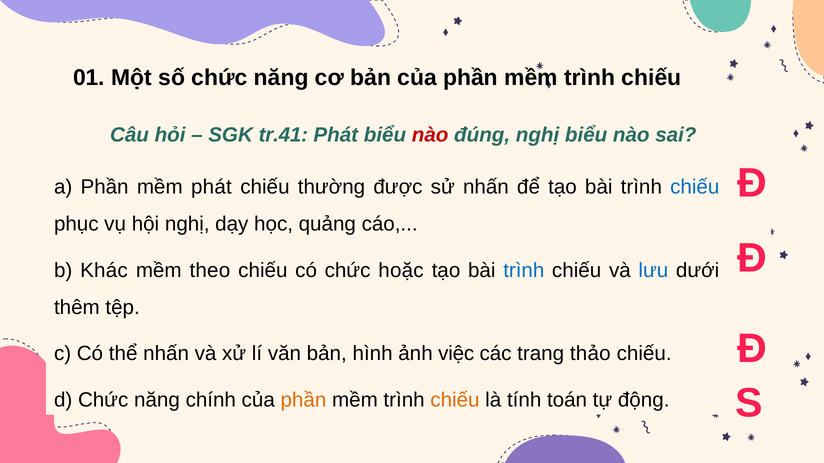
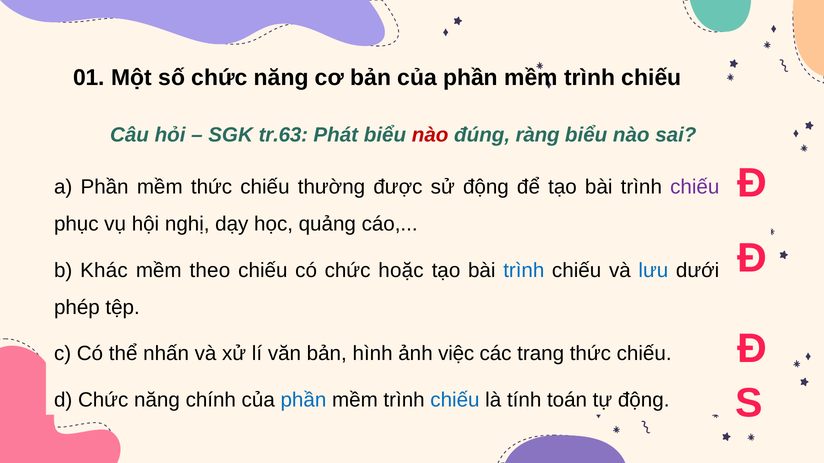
tr.41: tr.41 -> tr.63 (283, 135)
đúng nghị: nghị -> ràng (538, 135)
mềm phát: phát -> thức (212, 187)
sử nhấn: nhấn -> động (486, 187)
chiếu colour: blue -> purple (695, 187)
thêm: thêm -> phép (77, 308)
trang thảo: thảo -> thức (590, 354)
phần colour: orange -> blue (303, 400)
chiếu colour: orange -> blue (455, 400)
